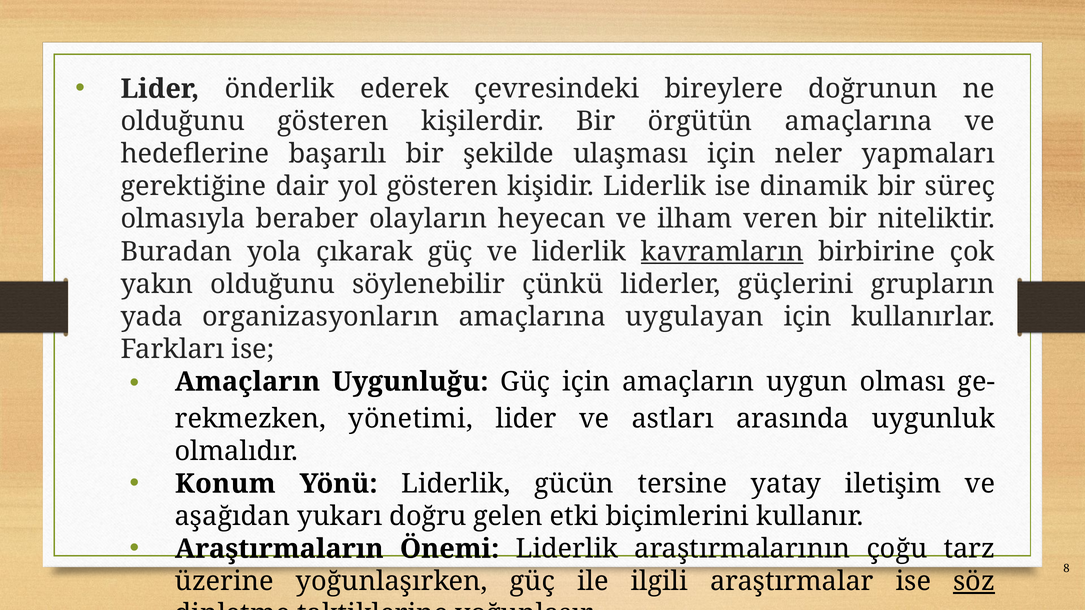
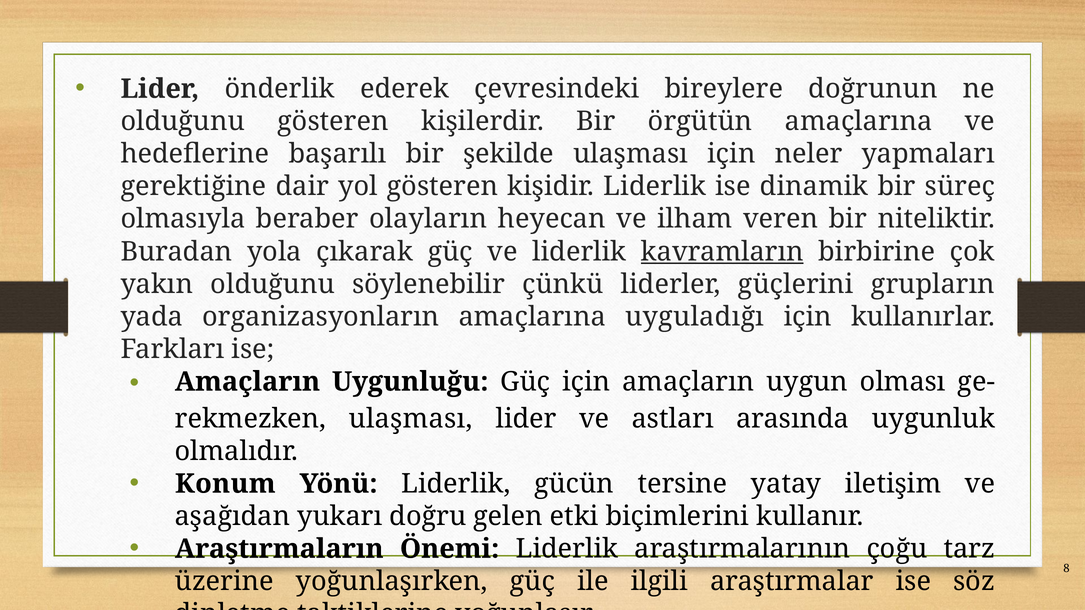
uygulayan: uygulayan -> uyguladığı (695, 317)
yönetimi: yönetimi -> ulaşması (411, 419)
söz underline: present -> none (974, 582)
